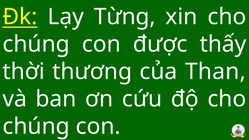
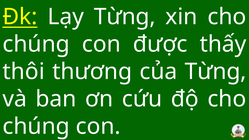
thời: thời -> thôi (24, 72)
của Than: Than -> Từng (216, 72)
